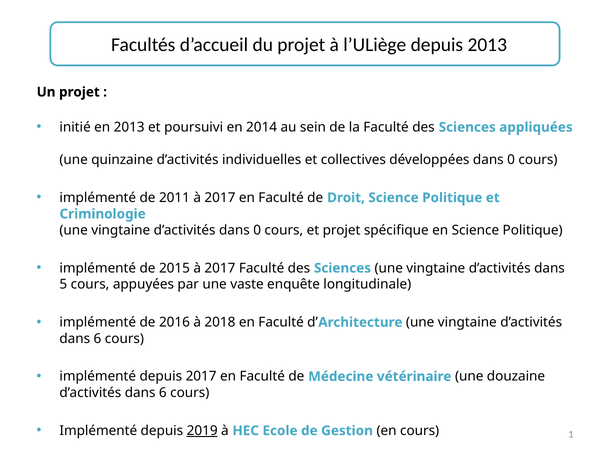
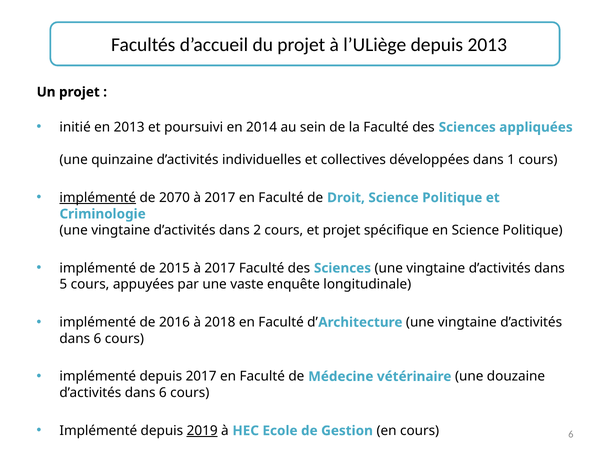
développées dans 0: 0 -> 1 (511, 160)
implémenté underline: none -> present (98, 197)
2011: 2011 -> 2070 (174, 197)
d’activités dans 0: 0 -> 2 (257, 230)
cours 1: 1 -> 6 (571, 434)
